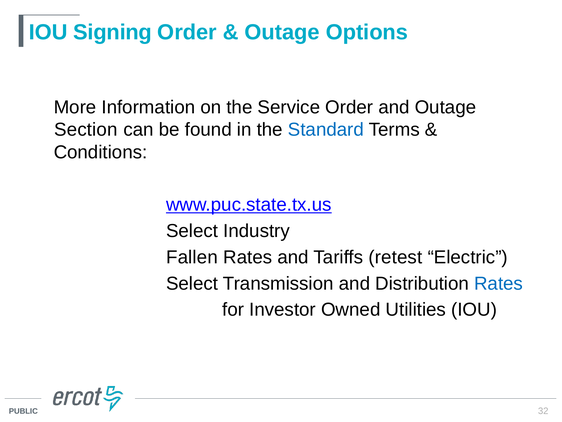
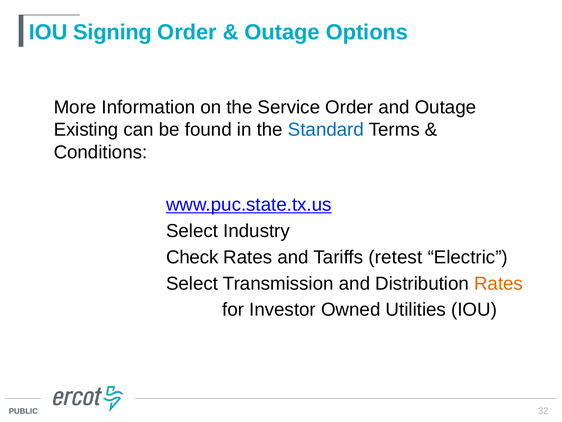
Section: Section -> Existing (86, 130)
Fallen: Fallen -> Check (192, 257)
Rates colour: blue -> orange (499, 283)
